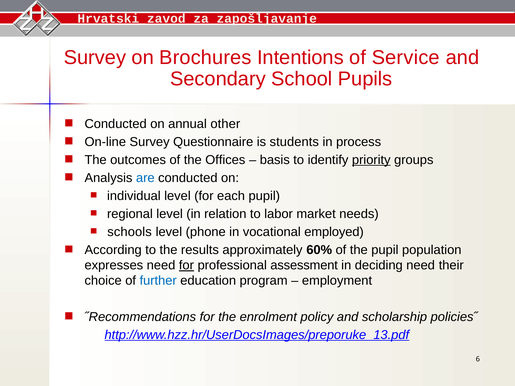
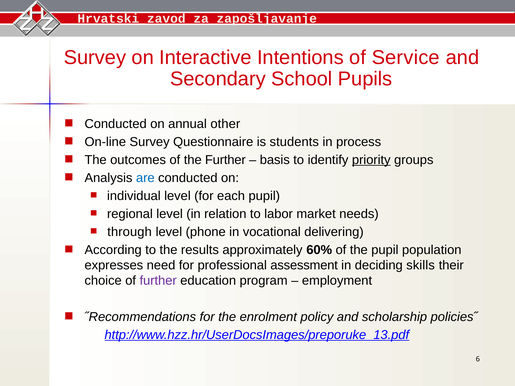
Brochures: Brochures -> Interactive (205, 57)
the Offices: Offices -> Further (225, 160)
schools: schools -> through (130, 232)
employed: employed -> delivering (334, 232)
for underline: present -> none (186, 265)
deciding need: need -> skills (421, 265)
further colour: blue -> purple (158, 281)
